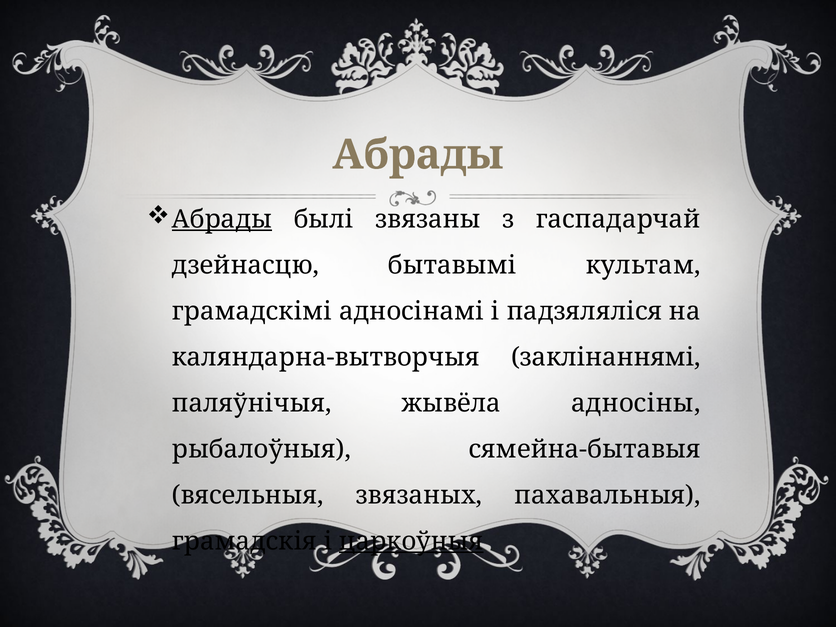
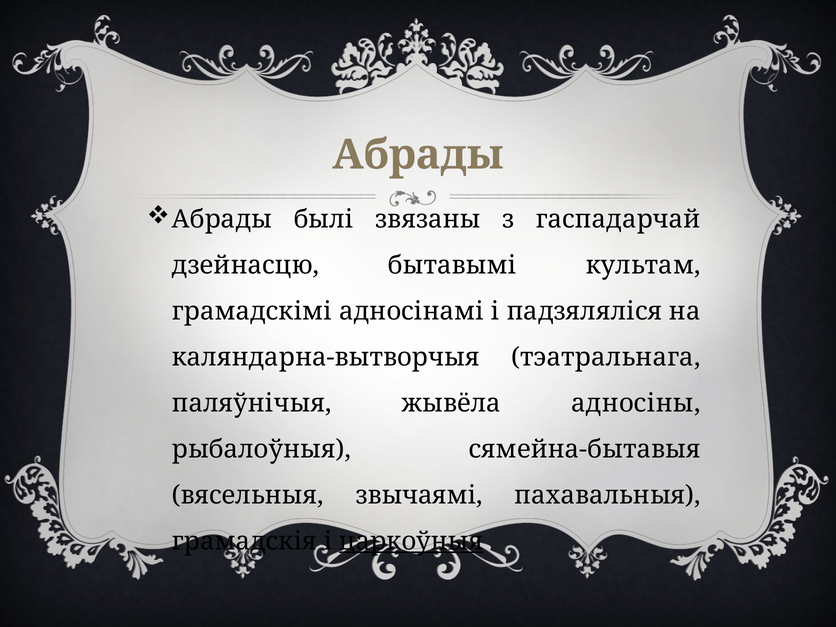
Абрады underline: present -> none (222, 219)
заклінаннямі: заклінаннямі -> тэатральнага (606, 357)
звязаных: звязаных -> звычаямі (419, 495)
